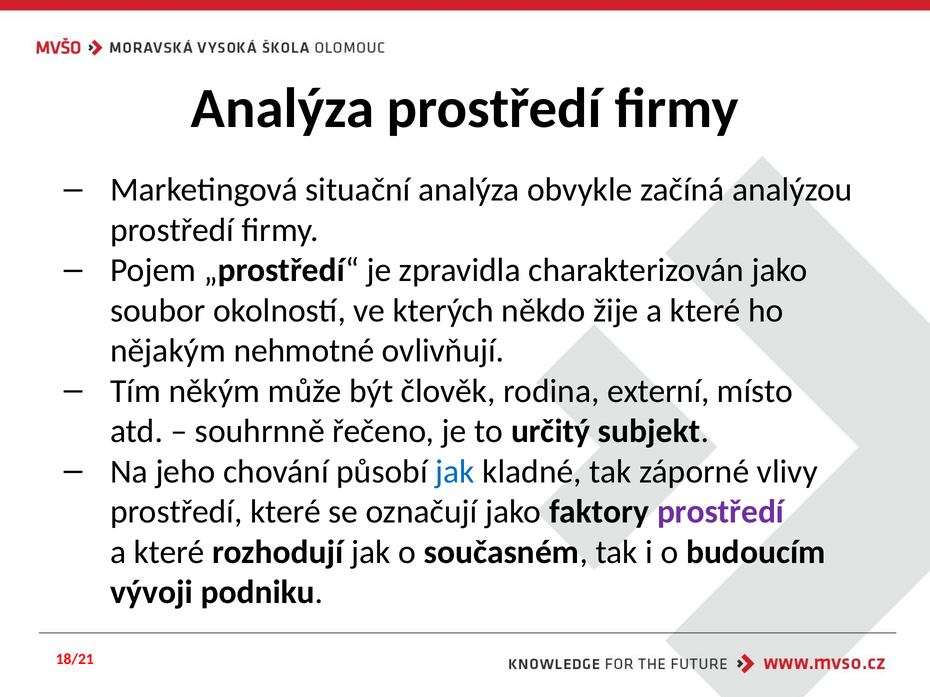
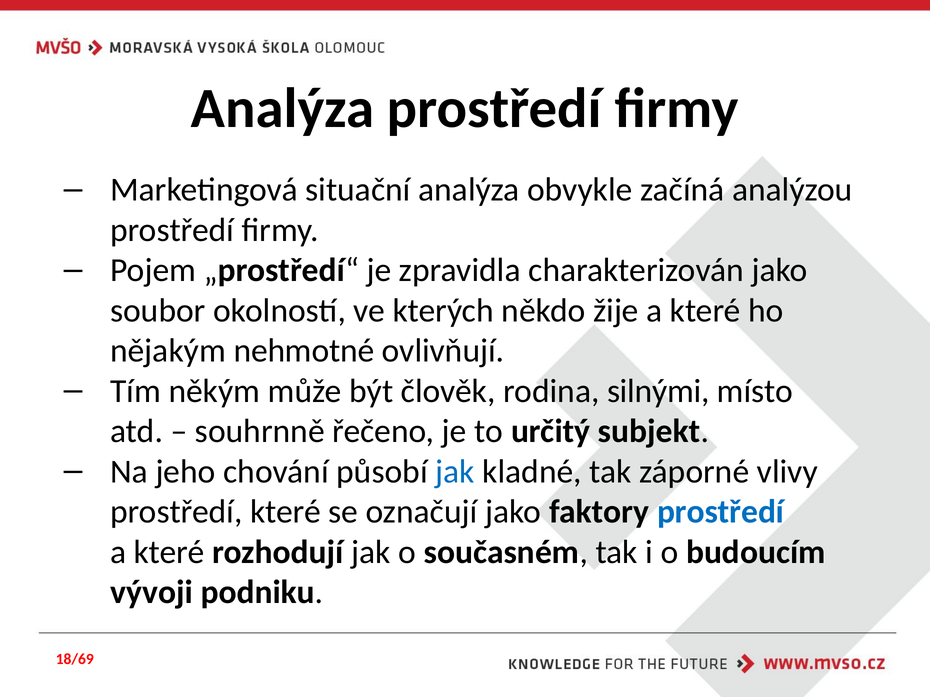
externí: externí -> silnými (658, 391)
prostředí colour: purple -> blue (721, 512)
18/21: 18/21 -> 18/69 (75, 660)
